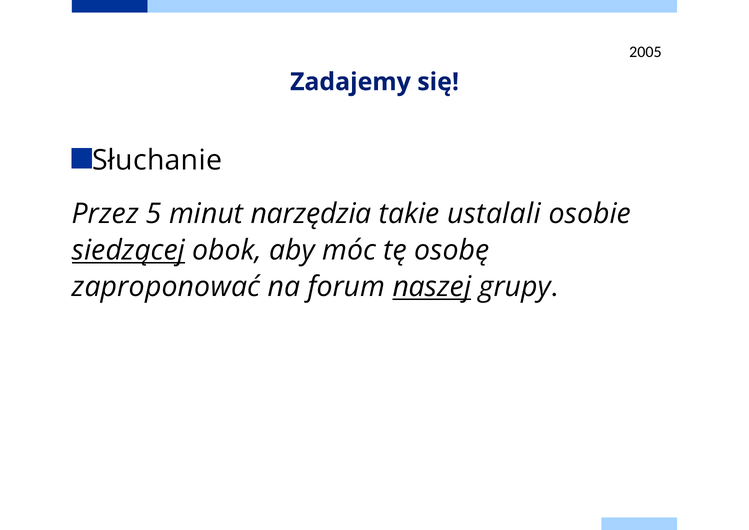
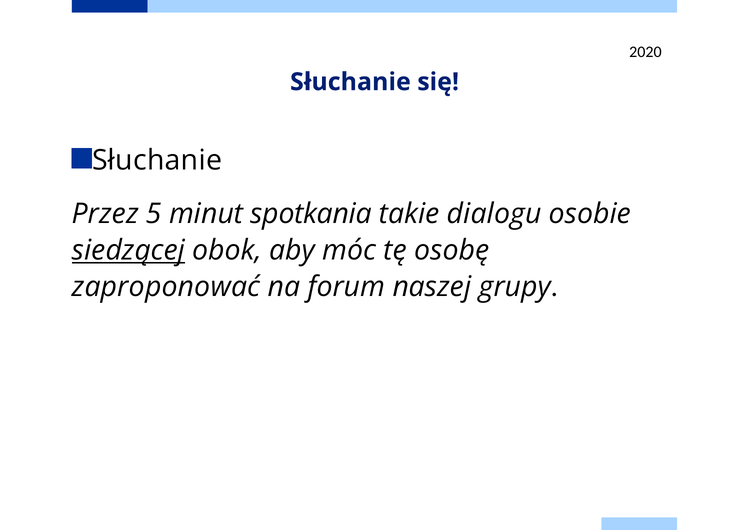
2005: 2005 -> 2020 (645, 52)
Zadajemy: Zadajemy -> Słuchanie (350, 82)
narzędzia: narzędzia -> spotkania (311, 214)
ustalali: ustalali -> dialogu (494, 214)
naszej underline: present -> none (432, 287)
